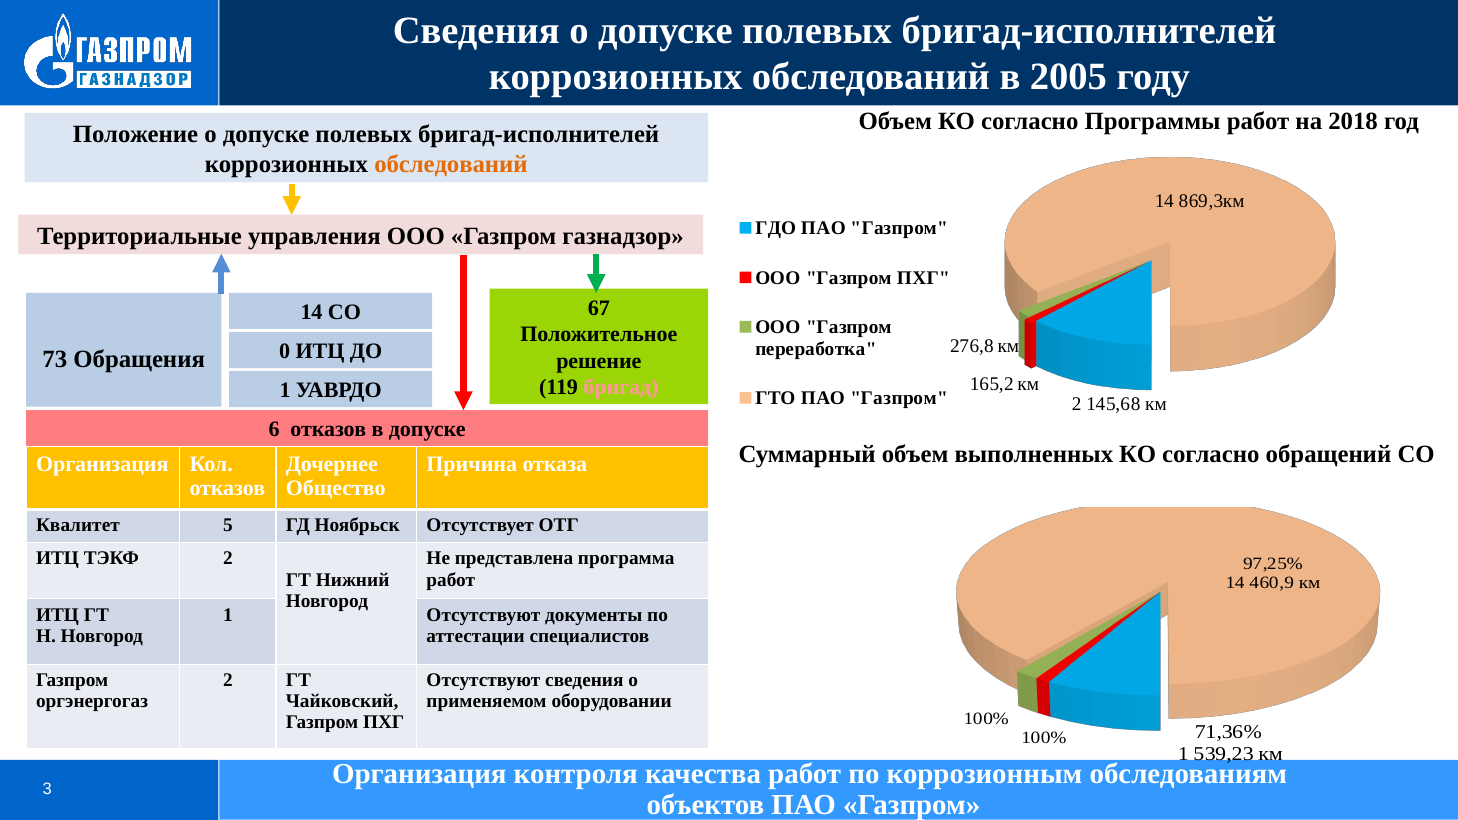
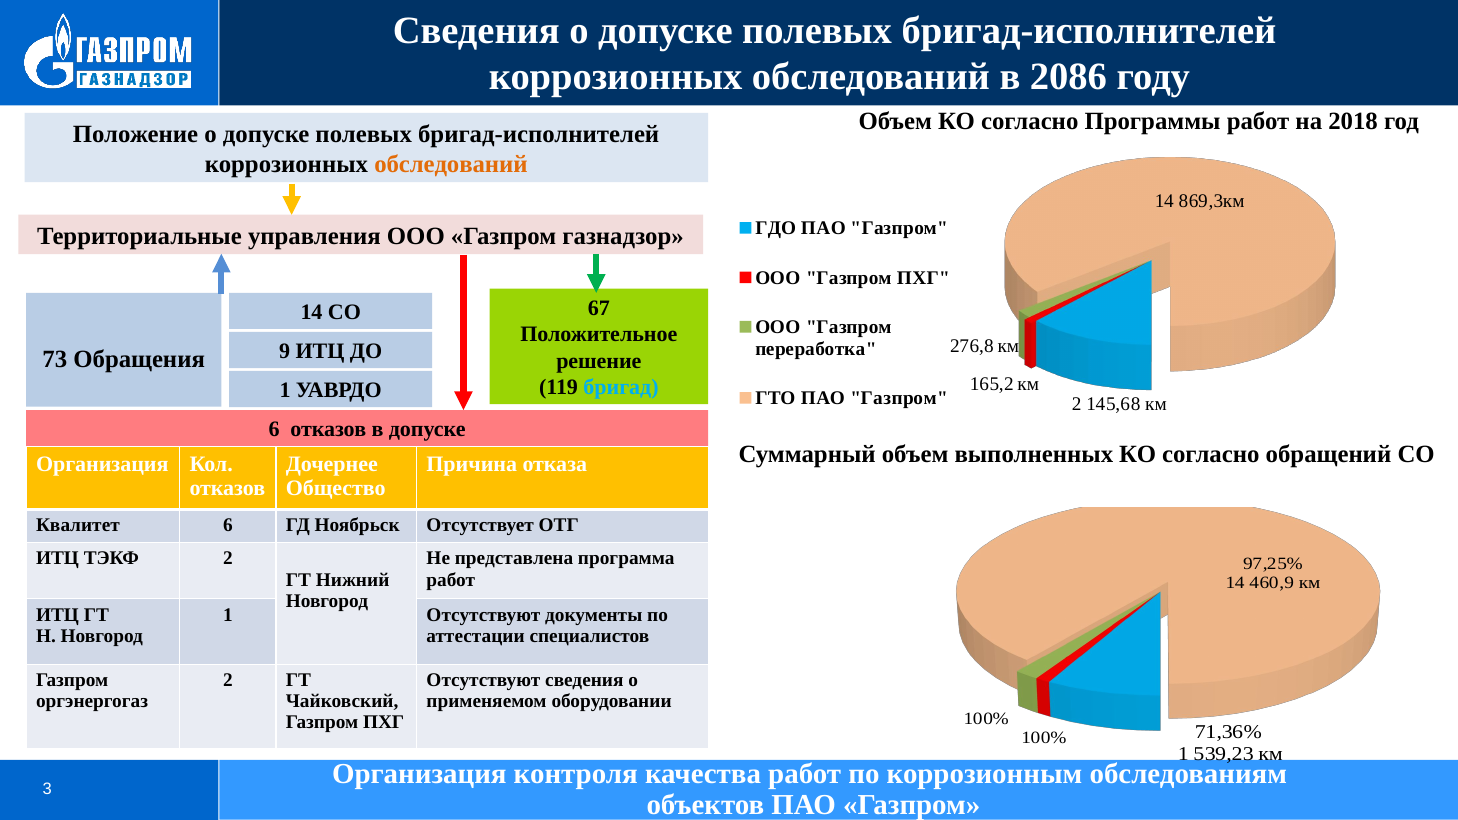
2005: 2005 -> 2086 (1068, 77)
0: 0 -> 9 (285, 352)
бригад colour: pink -> light blue (621, 388)
Квалитет 5: 5 -> 6 (228, 525)
